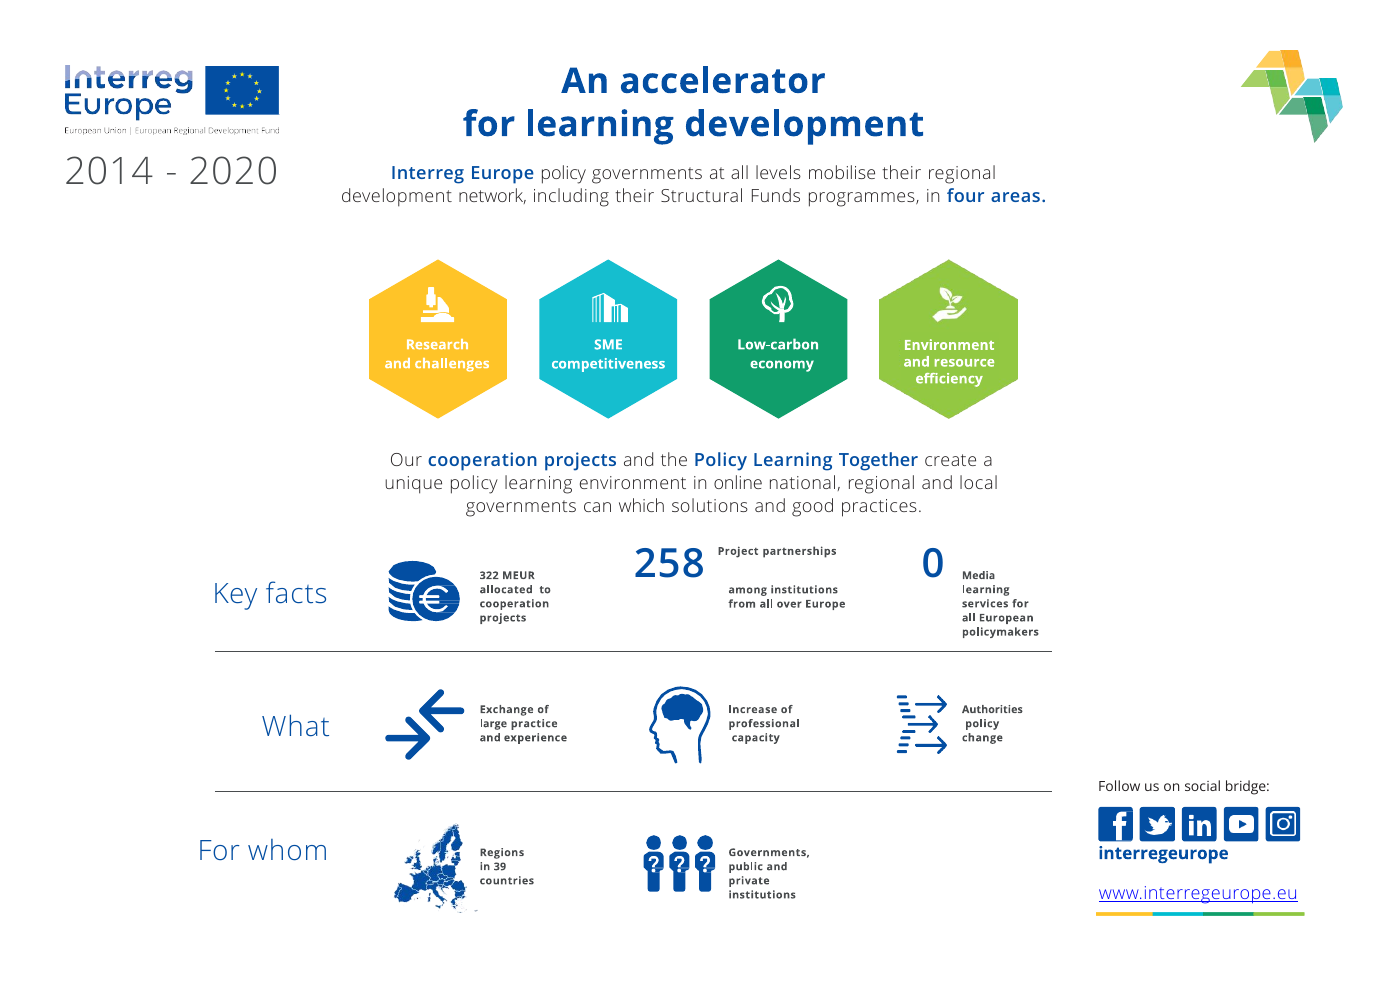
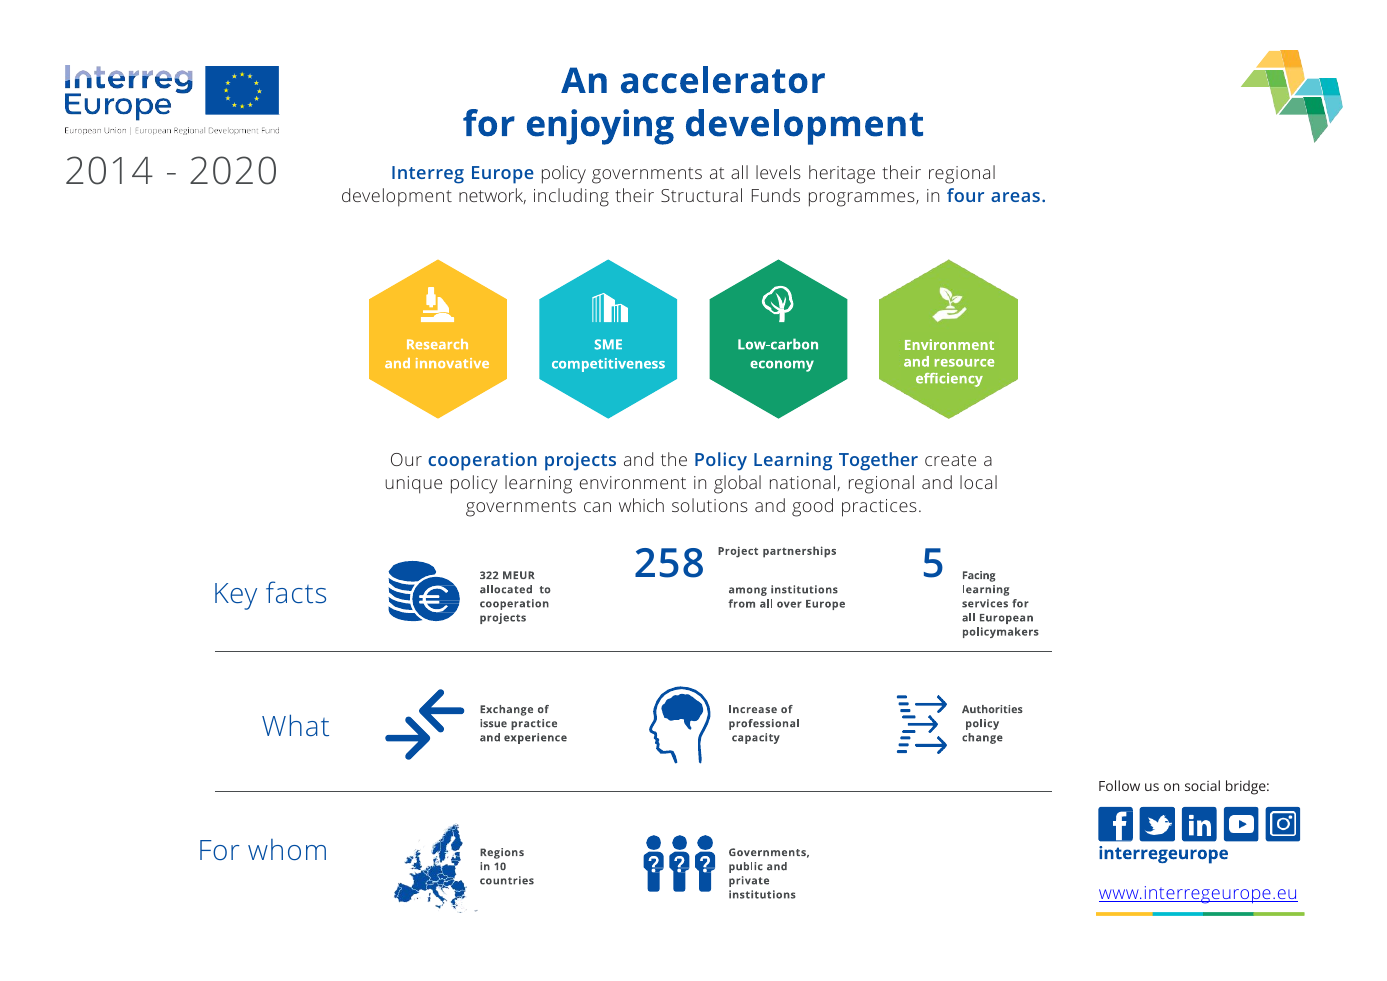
for learning: learning -> enjoying (600, 124)
mobilise: mobilise -> heritage (842, 174)
challenges: challenges -> innovative (452, 364)
online: online -> global (738, 484)
0: 0 -> 5 (933, 564)
Media: Media -> Facing (979, 576)
large: large -> issue (493, 724)
39: 39 -> 10 (500, 867)
